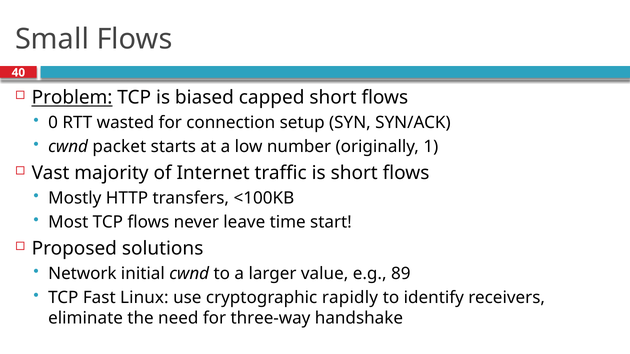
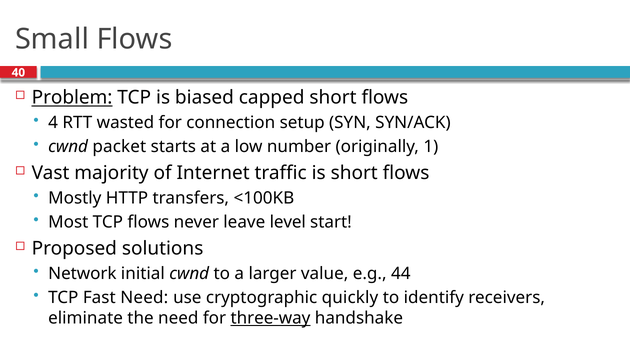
0: 0 -> 4 (53, 123)
time: time -> level (288, 223)
89: 89 -> 44 (401, 274)
Fast Linux: Linux -> Need (144, 298)
rapidly: rapidly -> quickly (350, 298)
three-way underline: none -> present (270, 319)
